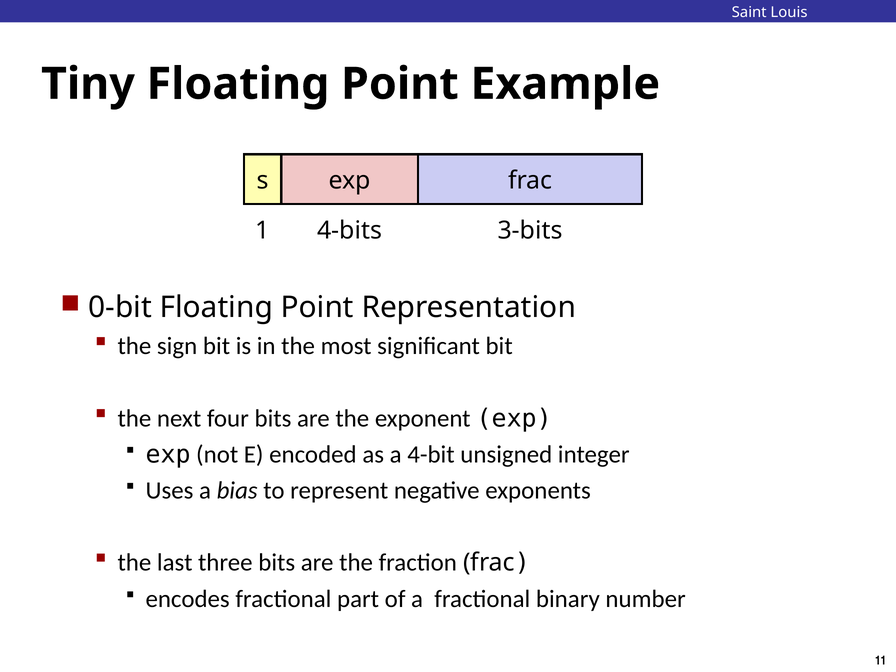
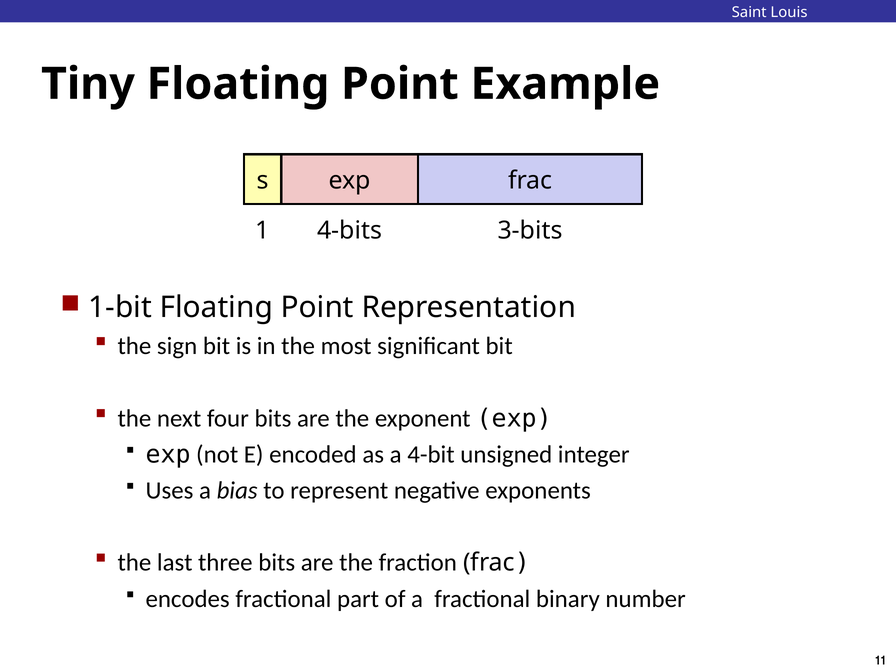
0-bit: 0-bit -> 1-bit (120, 307)
